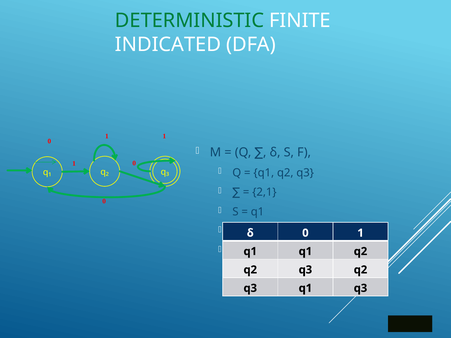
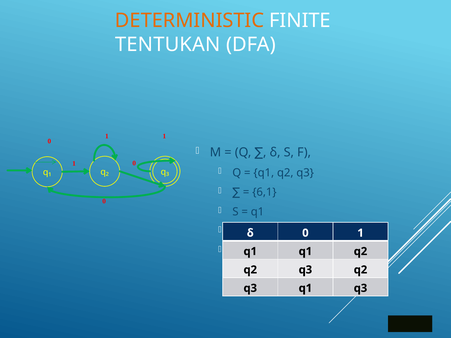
DETERMINISTIC colour: green -> orange (190, 21)
INDICATED: INDICATED -> TENTUKAN (168, 45)
2,1: 2,1 -> 6,1 (264, 192)
